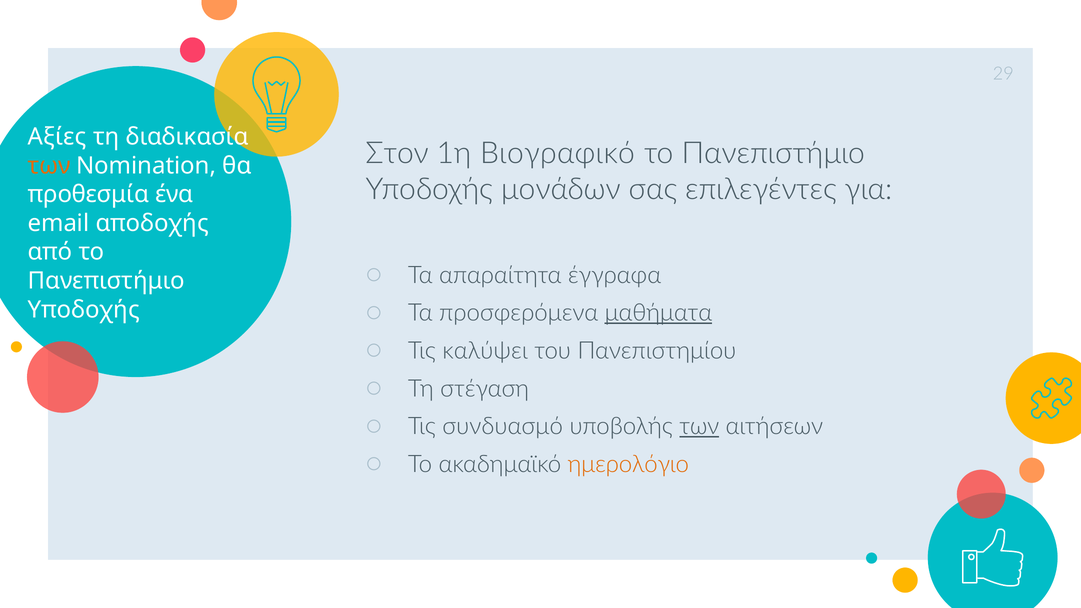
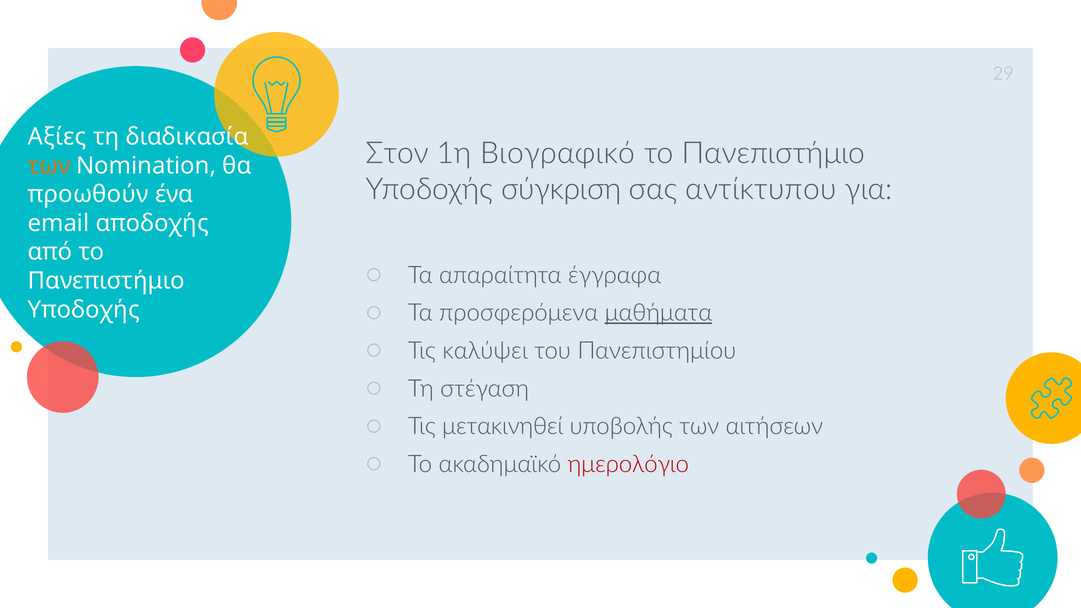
μονάδων: μονάδων -> σύγκριση (561, 189)
επιλεγέντες: επιλεγέντες -> αντίκτυπου (761, 189)
προθεσμία: προθεσμία -> προωθούν (88, 194)
συνδυασμό: συνδυασμό -> μετακινηθεί (503, 427)
των underline: present -> none (699, 427)
ημερολόγιο colour: orange -> red (628, 464)
